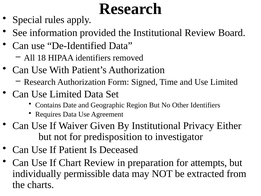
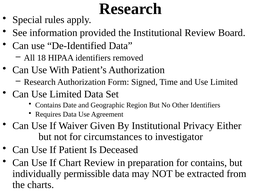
predisposition: predisposition -> circumstances (113, 137)
for attempts: attempts -> contains (209, 163)
